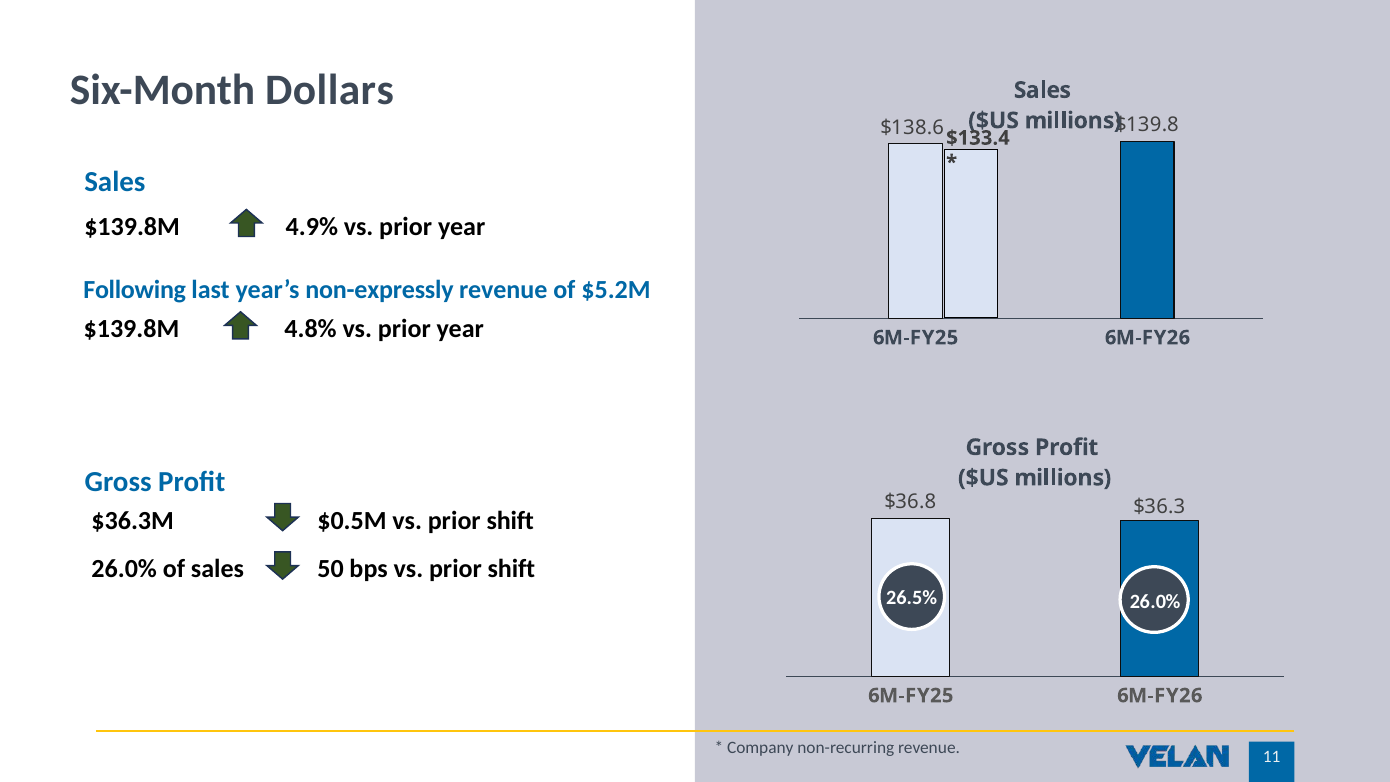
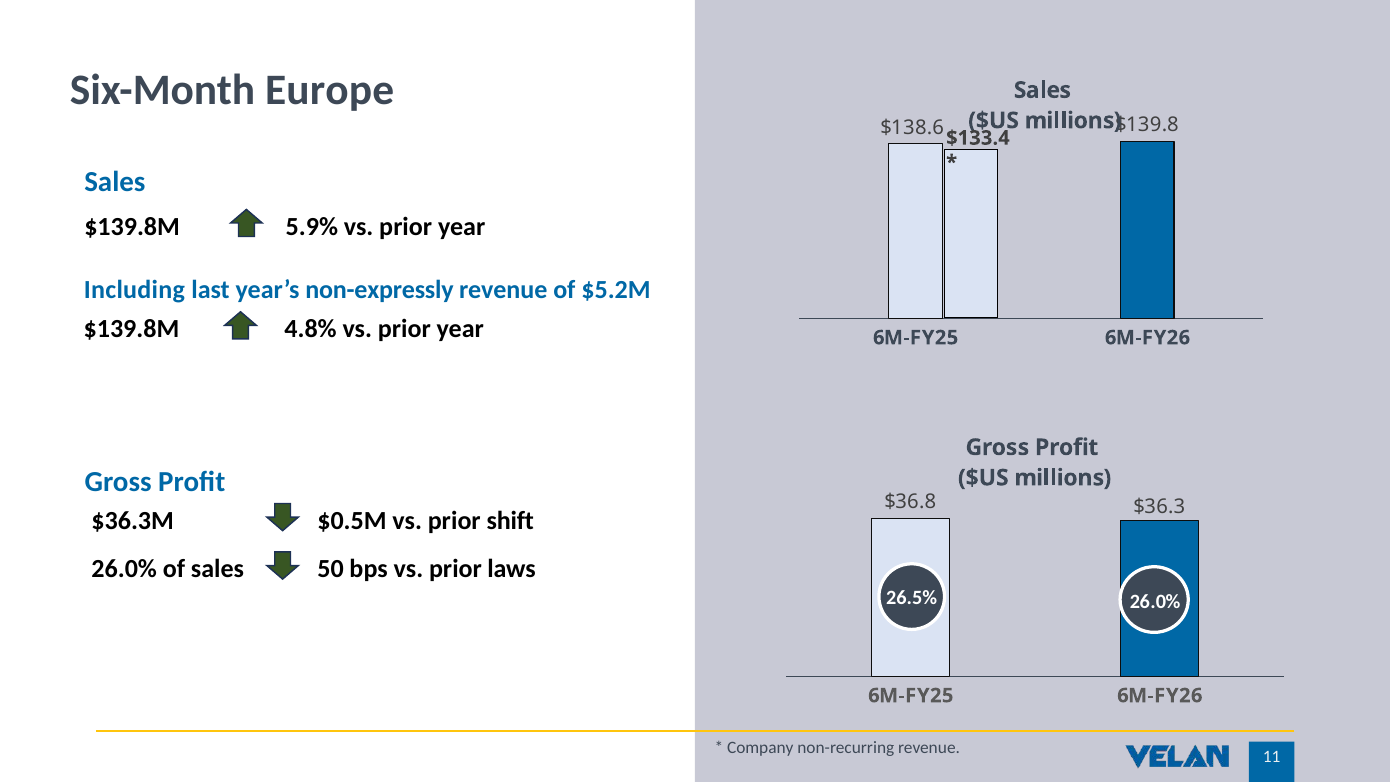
Dollars: Dollars -> Europe (330, 90)
4.9%: 4.9% -> 5.9% (312, 227)
Following: Following -> Including (134, 290)
bps vs prior shift: shift -> laws (512, 569)
